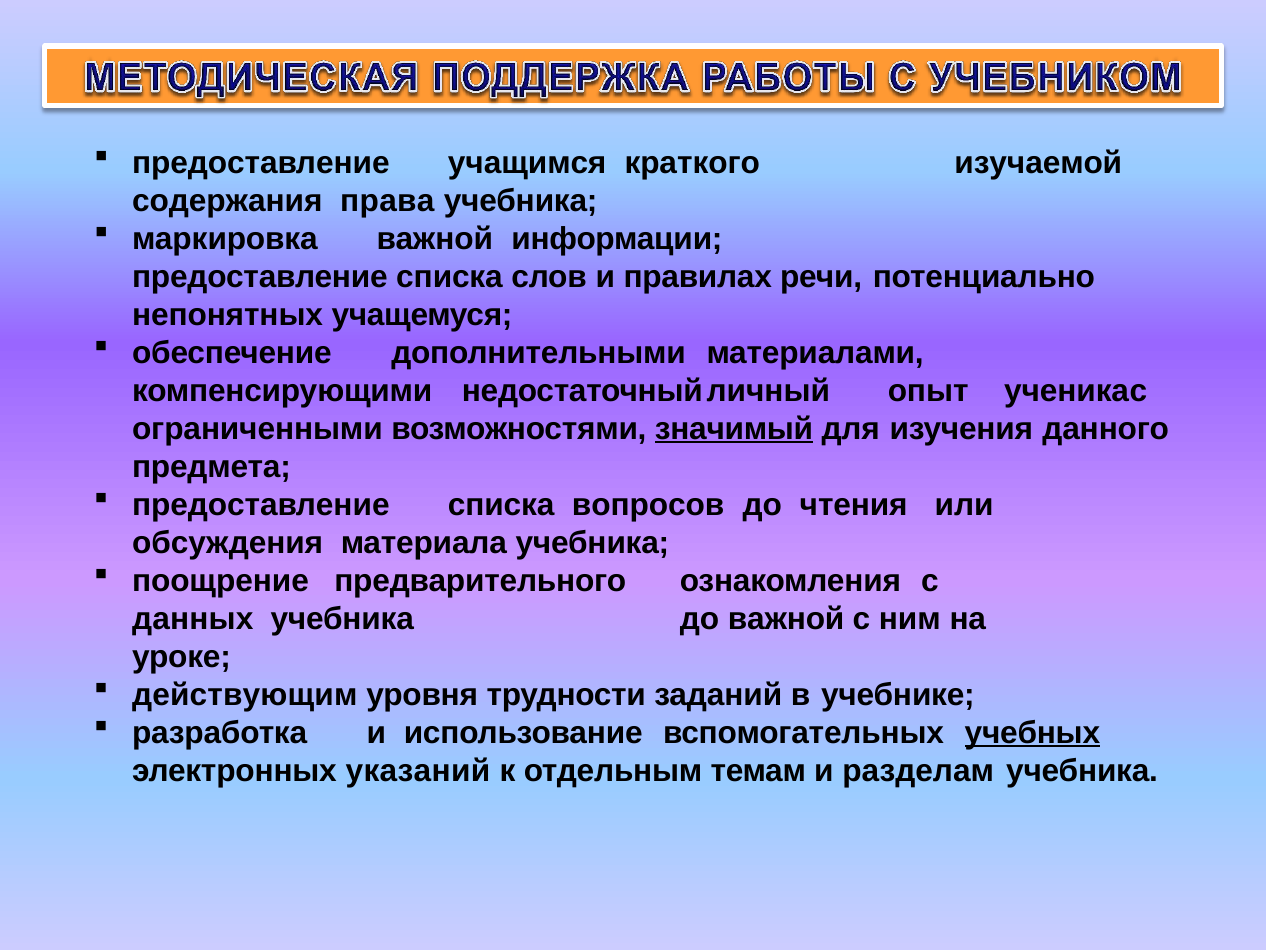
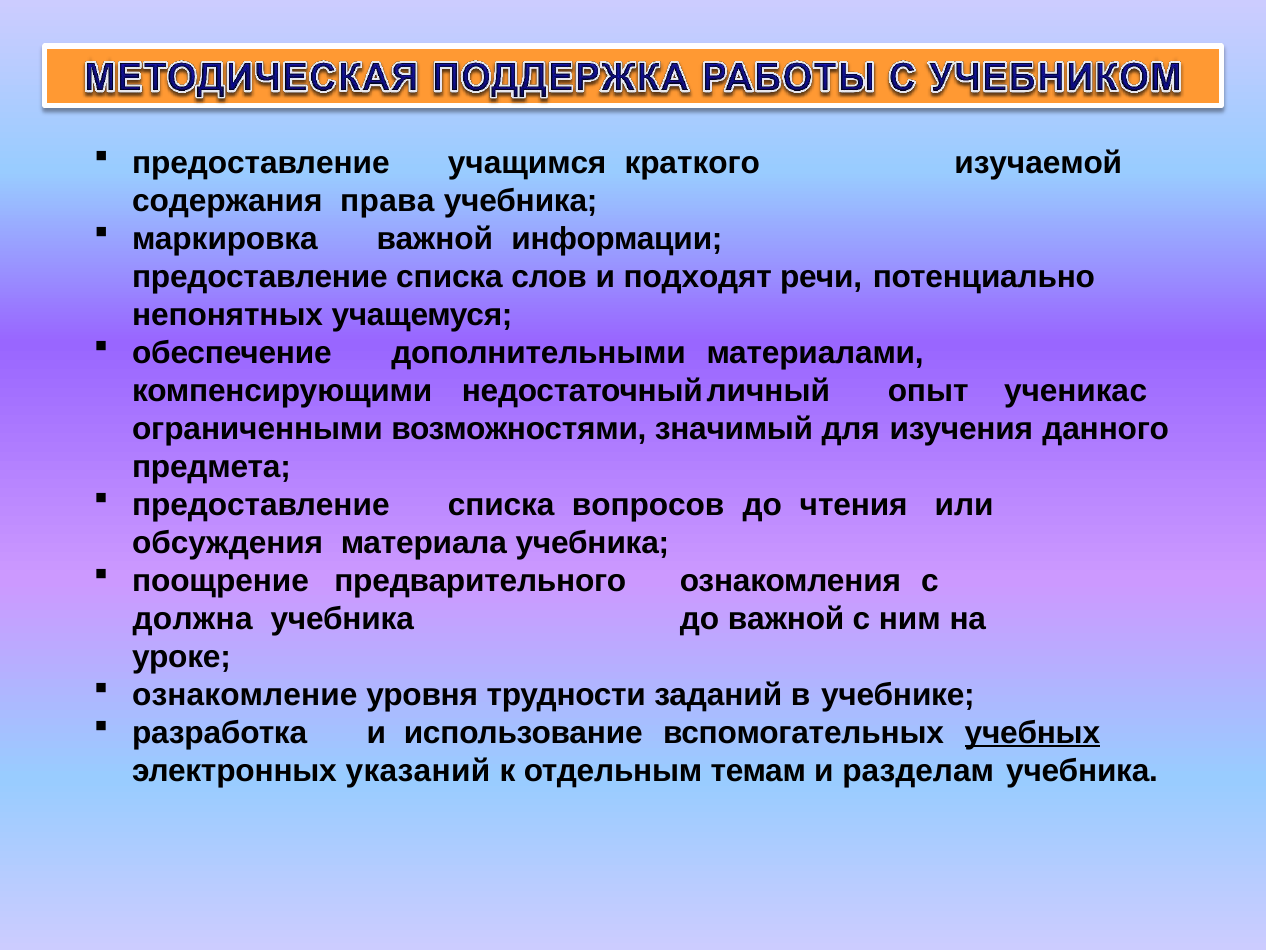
правилах: правилах -> подходят (698, 276)
значимый underline: present -> none (734, 428)
данных: данных -> должна (193, 618)
действующим: действующим -> ознакомление (245, 694)
